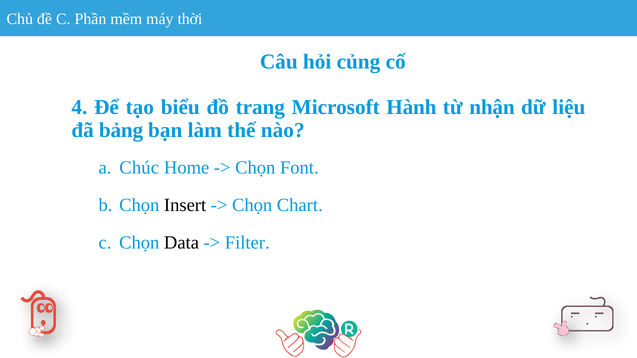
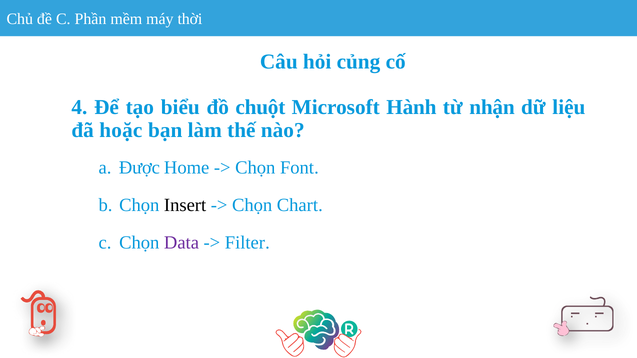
trang: trang -> chuột (260, 107)
bảng: bảng -> hoặc (121, 130)
Chúc: Chúc -> Được (139, 168)
Data colour: black -> purple (181, 243)
